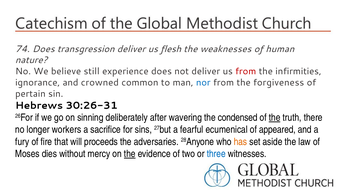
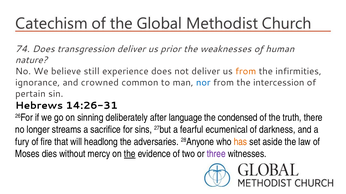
flesh: flesh -> prior (171, 49)
from colour: red -> orange (246, 72)
forgiveness: forgiveness -> intercession (279, 83)
30:26-31: 30:26-31 -> 14:26-31 (92, 106)
wavering: wavering -> language (185, 118)
the underline: present -> none (275, 118)
workers: workers -> streams (67, 130)
appeared: appeared -> darkness (277, 130)
proceeds: proceeds -> headlong (101, 142)
three colour: blue -> purple (216, 154)
